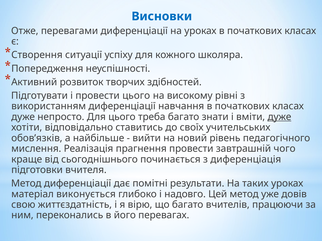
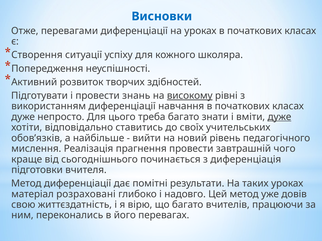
провести цього: цього -> знань (136, 96)
високому underline: none -> present (190, 96)
виконується: виконується -> розраховані (86, 194)
